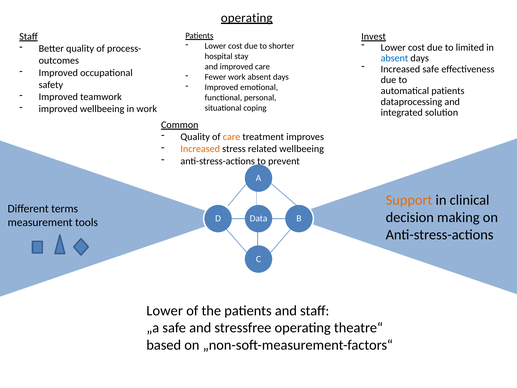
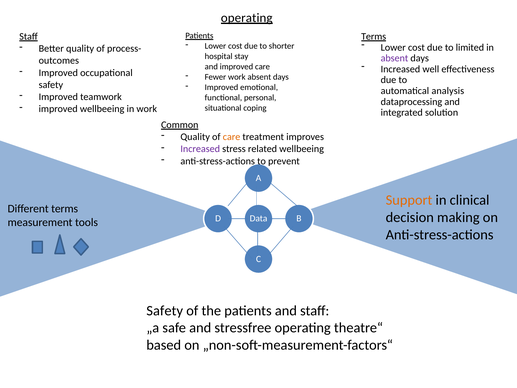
Invest: Invest -> Terms (374, 36)
absent colour: blue -> purple (394, 58)
Increased safe: safe -> well (431, 69)
automatical patients: patients -> analysis (448, 91)
Increased colour: orange -> purple (200, 149)
Lower: Lower -> Safety (165, 310)
